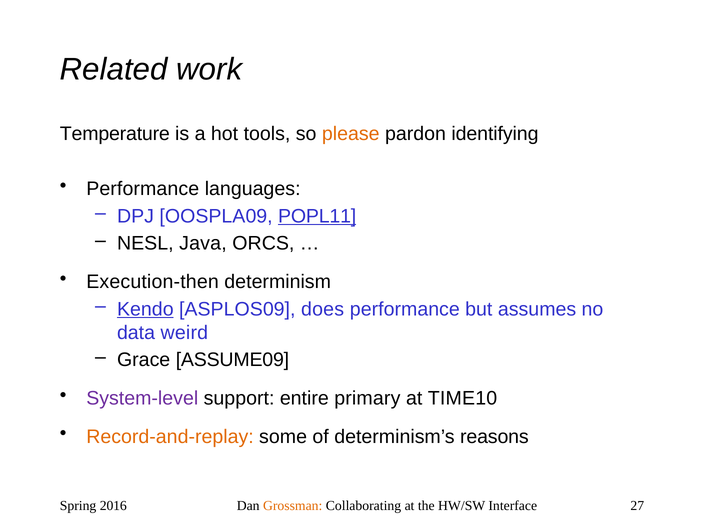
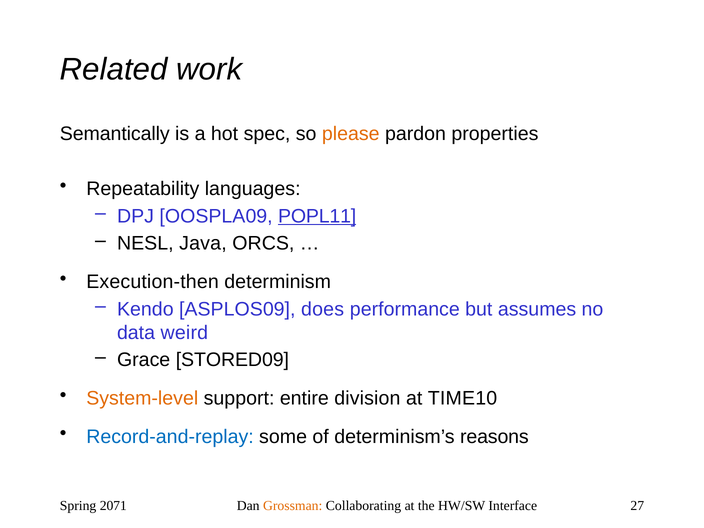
Temperature: Temperature -> Semantically (115, 134)
tools: tools -> spec (267, 134)
identifying: identifying -> properties (495, 134)
Performance: Performance -> Repeatability (143, 189)
Kendo underline: present -> none (145, 309)
ASSUME09: ASSUME09 -> STORED09 (232, 360)
System-level colour: purple -> orange (142, 398)
primary: primary -> division (367, 398)
Record-and-replay colour: orange -> blue (170, 437)
2016: 2016 -> 2071 (113, 505)
